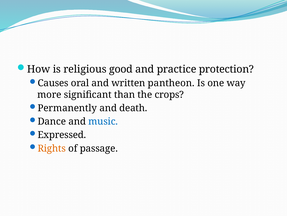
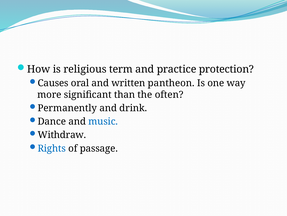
good: good -> term (121, 69)
crops: crops -> often (169, 94)
death: death -> drink (133, 108)
Expressed: Expressed -> Withdraw (62, 135)
Rights colour: orange -> blue (52, 148)
